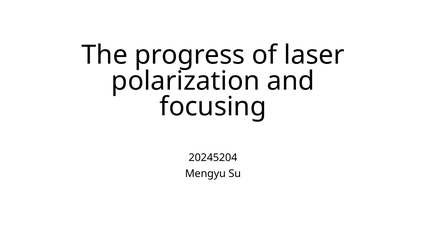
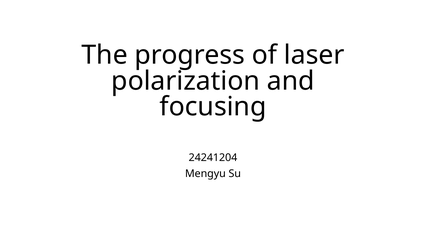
20245204: 20245204 -> 24241204 (213, 158)
